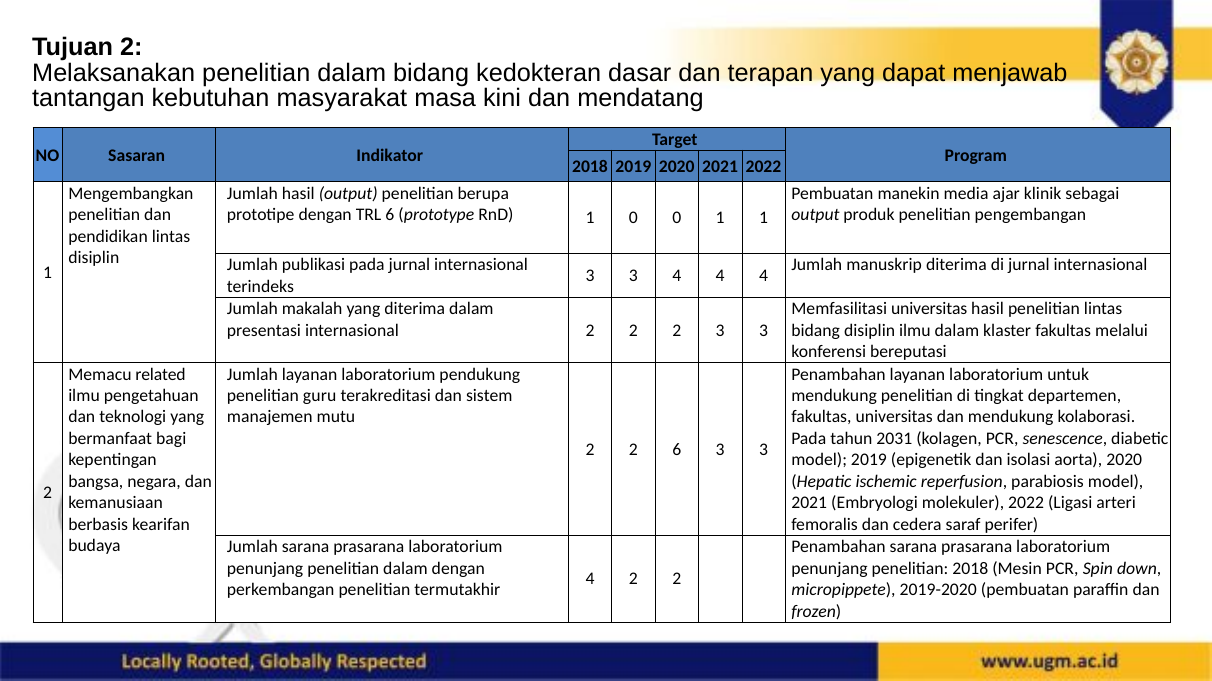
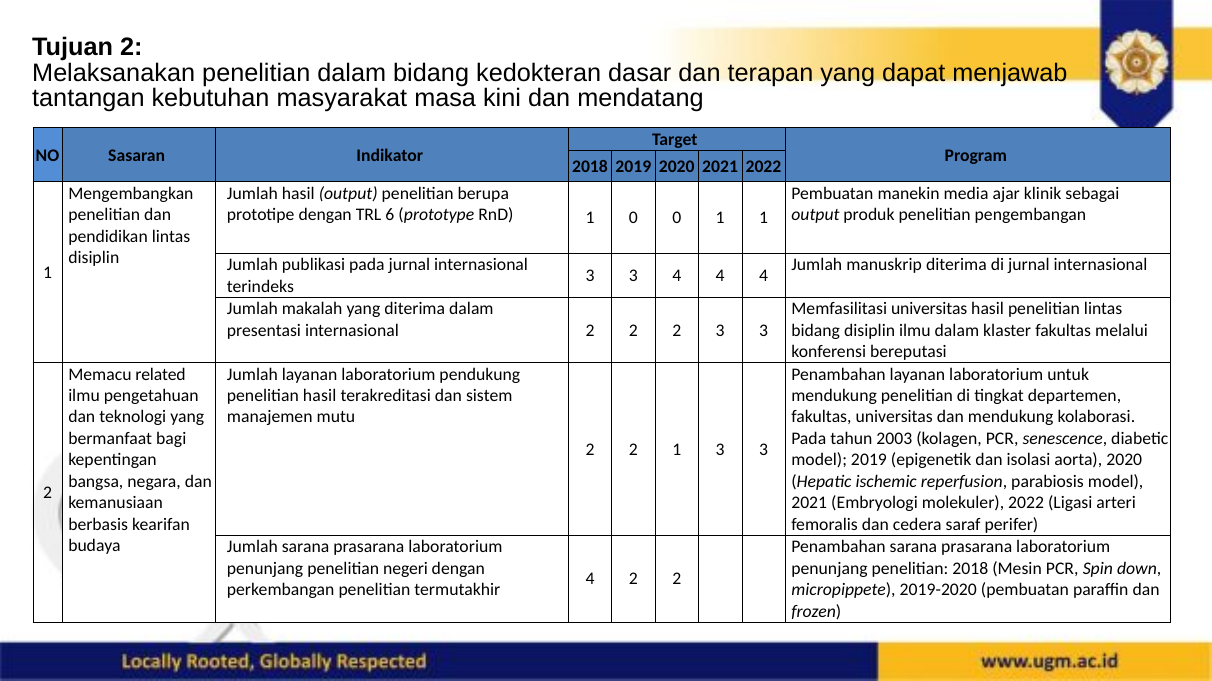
penelitian guru: guru -> hasil (320, 396)
2031: 2031 -> 2003 (894, 439)
2 6: 6 -> 1 (677, 450)
penunjang penelitian dalam: dalam -> negeri (406, 569)
